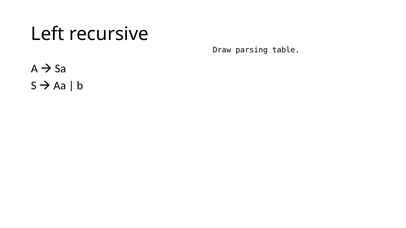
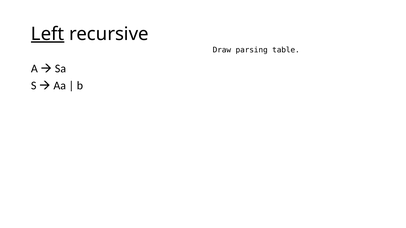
Left underline: none -> present (48, 34)
